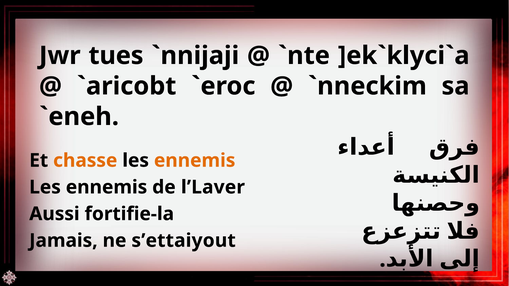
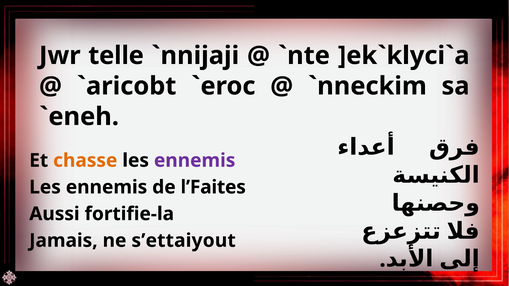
tues: tues -> telle (116, 56)
ennemis colour: orange -> purple (195, 161)
l’Laver: l’Laver -> l’Faites (213, 187)
